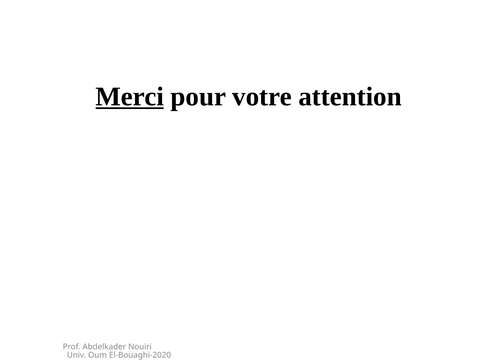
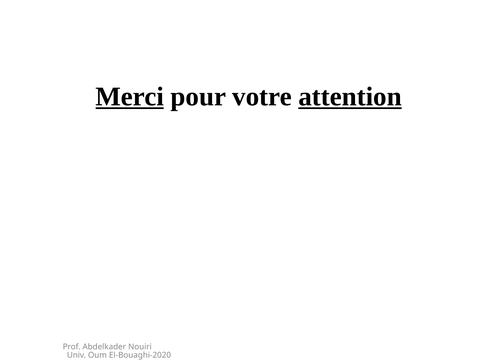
attention underline: none -> present (350, 97)
